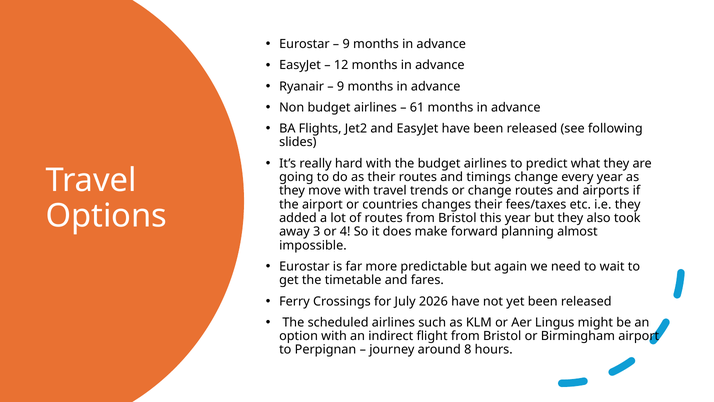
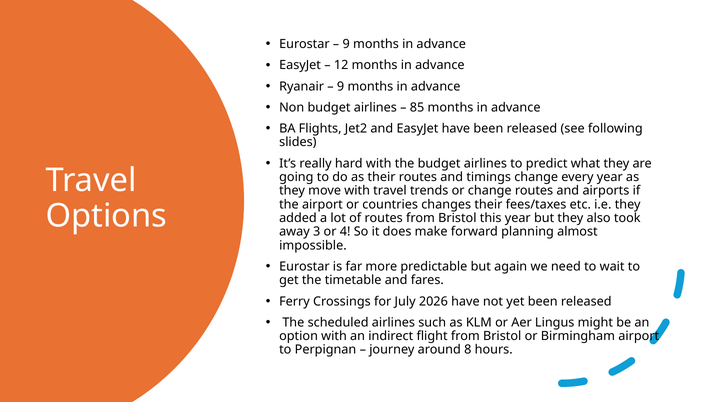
61: 61 -> 85 (417, 107)
